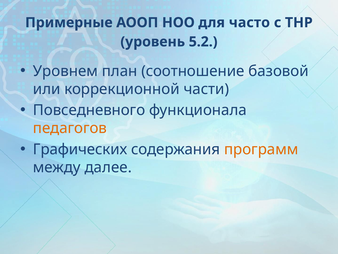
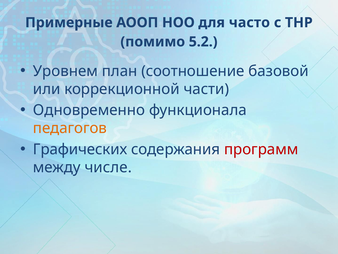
уровень: уровень -> помимо (153, 42)
Повседневного: Повседневного -> Одновременно (89, 110)
программ colour: orange -> red (261, 149)
далее: далее -> числе (108, 167)
